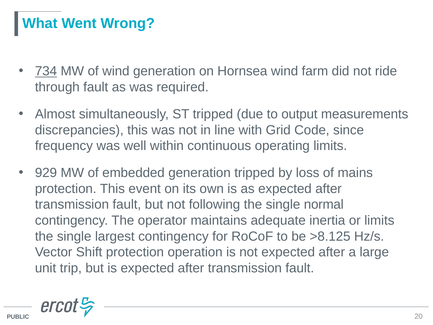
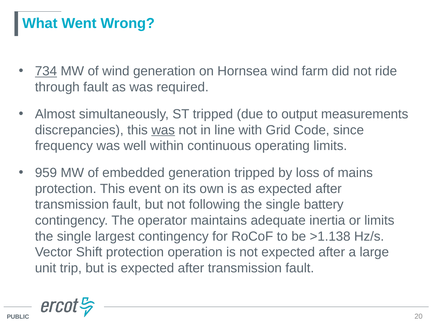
was underline: none -> present (163, 130)
929: 929 -> 959 (46, 173)
normal: normal -> battery (324, 204)
>8.125: >8.125 -> >1.138 (330, 236)
